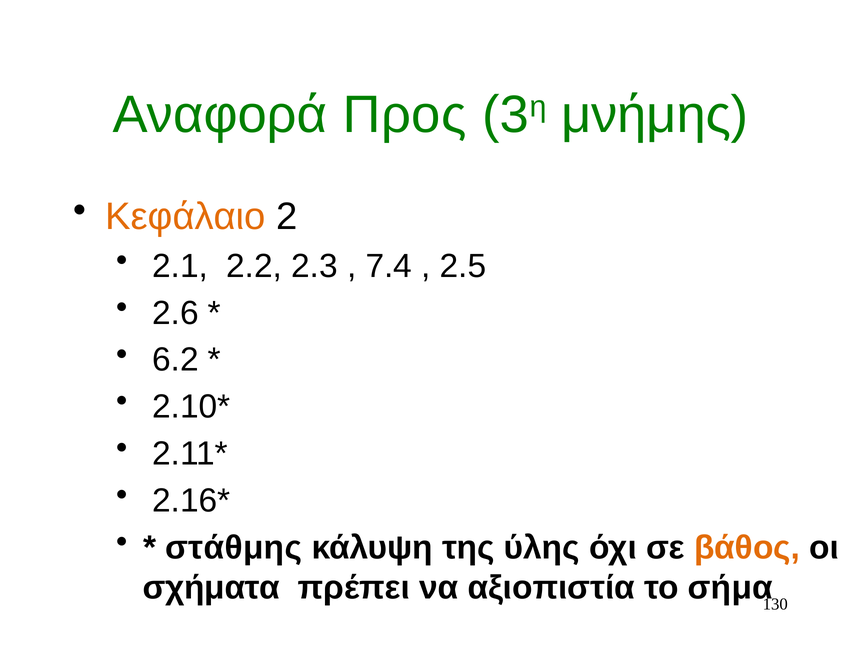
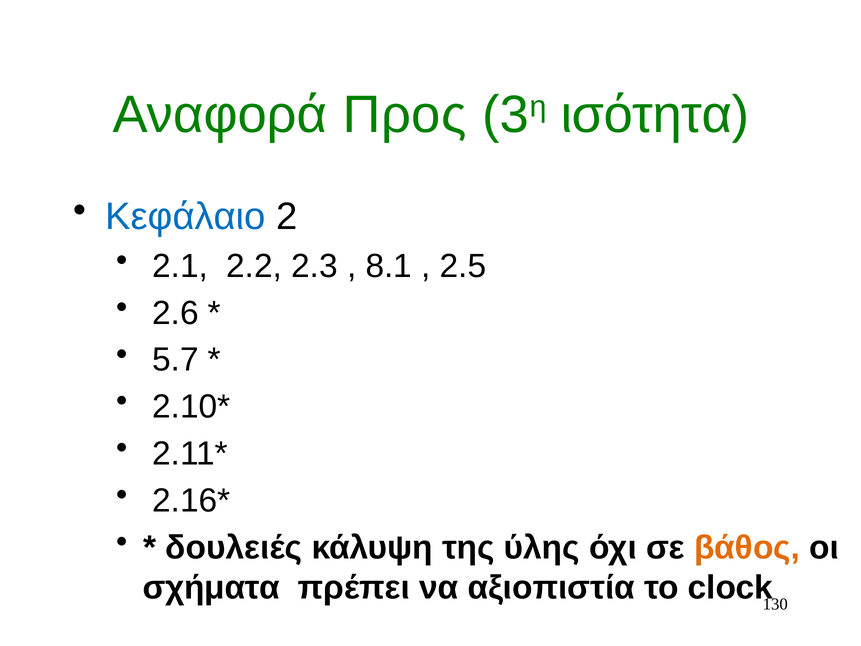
μνήμης: μνήμης -> ισότητα (655, 115)
Κεφάλαιο colour: orange -> blue (186, 216)
7.4: 7.4 -> 8.1 (389, 266)
6.2: 6.2 -> 5.7 (176, 360)
στάθμης: στάθμης -> δουλειές (234, 547)
σήμα: σήμα -> clock (730, 588)
